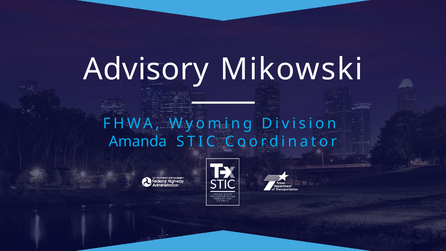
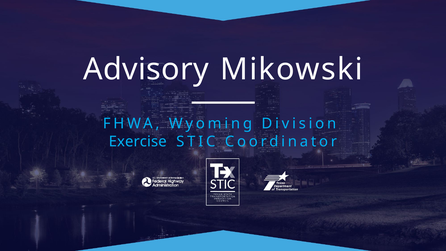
Amanda: Amanda -> Exercise (138, 141)
